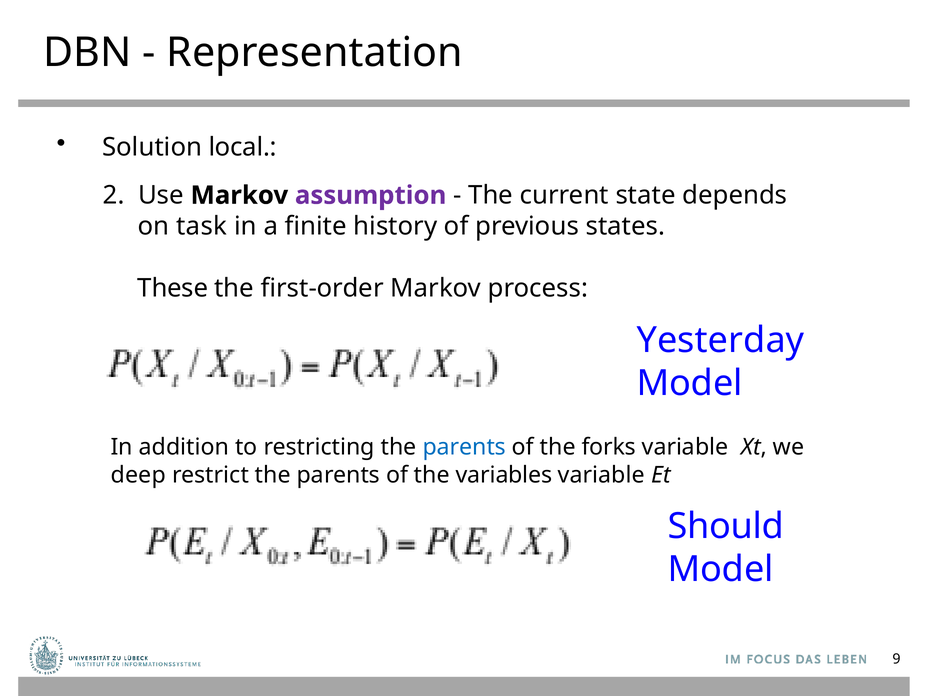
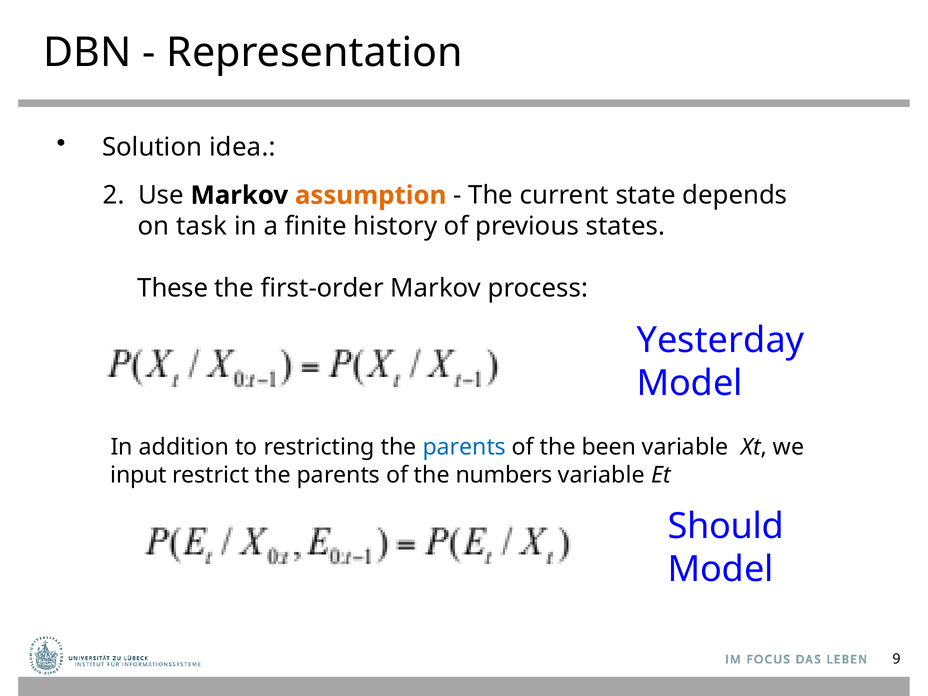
local: local -> idea (242, 147)
assumption colour: purple -> orange (371, 195)
forks: forks -> been (609, 447)
deep: deep -> input (139, 475)
variables: variables -> numbers (504, 475)
